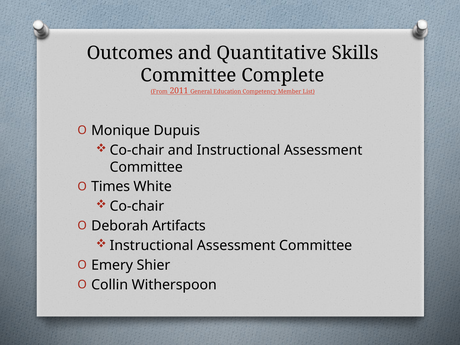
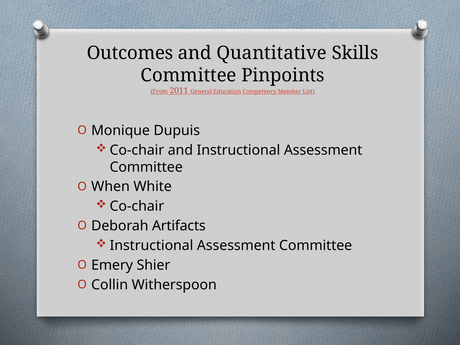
Complete: Complete -> Pinpoints (283, 75)
Times: Times -> When (111, 187)
